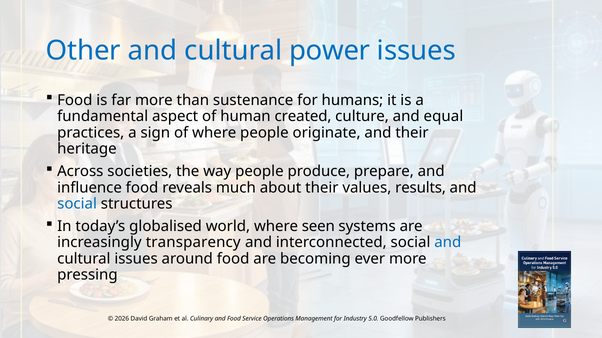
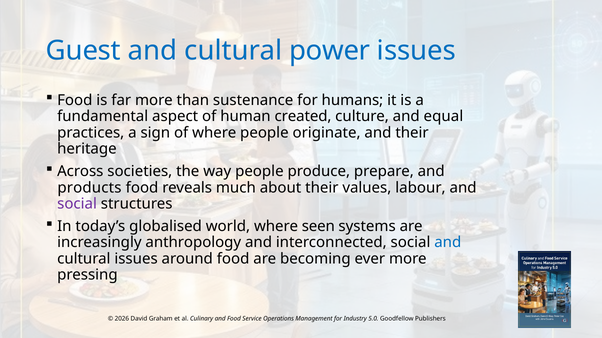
Other: Other -> Guest (83, 51)
influence: influence -> products (89, 188)
results: results -> labour (420, 188)
social colour: blue -> purple (77, 204)
transparency: transparency -> anthropology (193, 243)
